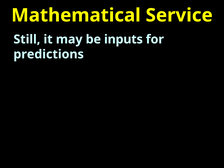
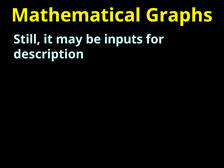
Service: Service -> Graphs (179, 15)
predictions: predictions -> description (49, 54)
